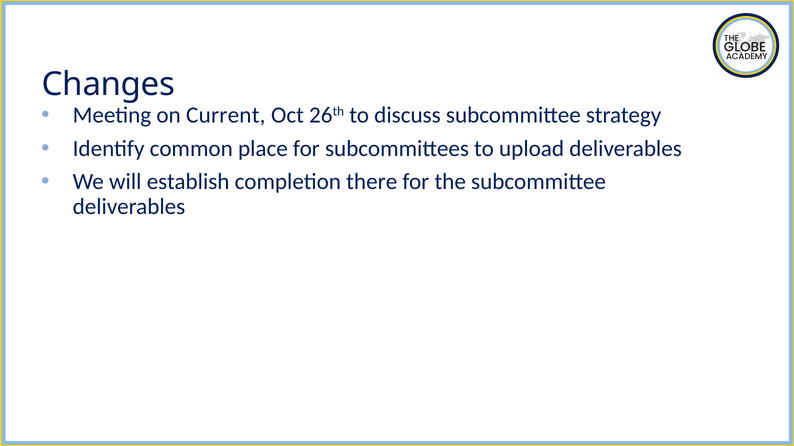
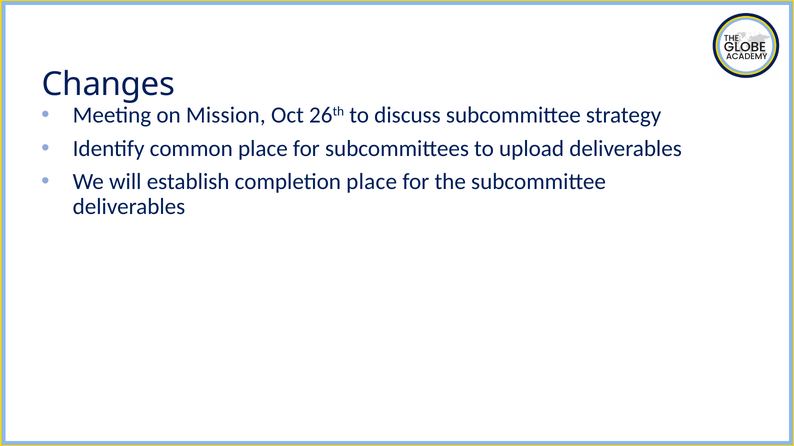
Current: Current -> Mission (226, 115)
completion there: there -> place (372, 182)
